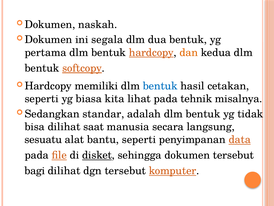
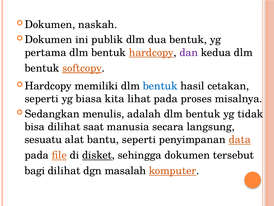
segala: segala -> publik (107, 40)
dan colour: orange -> purple (189, 52)
tehnik: tehnik -> proses (196, 99)
standar: standar -> menulis (103, 114)
dgn tersebut: tersebut -> masalah (125, 170)
